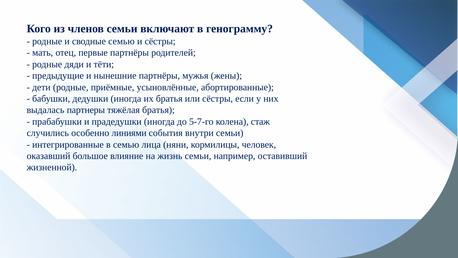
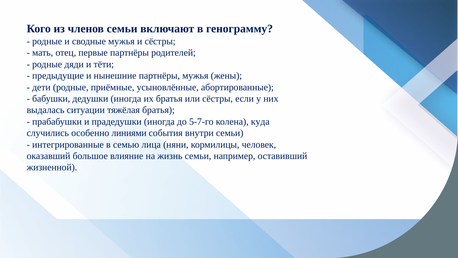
сводные семью: семью -> мужья (121, 41)
партнеры: партнеры -> ситуации (86, 110)
стаж: стаж -> куда (260, 121)
